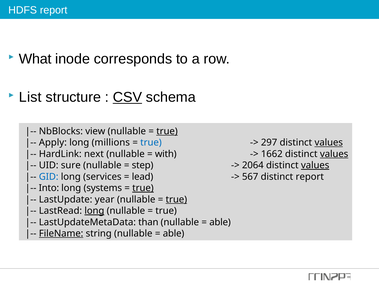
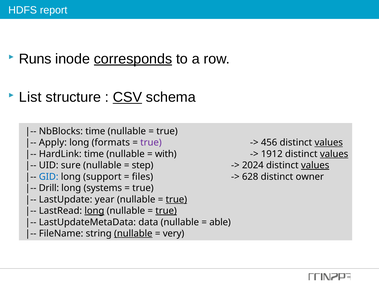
What: What -> Runs (35, 59)
corresponds underline: none -> present (133, 59)
NbBlocks view: view -> time (95, 131)
true underline: present -> none (167, 131)
millions: millions -> formats (111, 143)
true colour: blue -> purple (151, 143)
297: 297 -> 456 (269, 143)
HardLink next: next -> time (94, 154)
1662: 1662 -> 1912 (272, 154)
2064: 2064 -> 2024 (253, 165)
services: services -> support (102, 177)
lead: lead -> files (142, 177)
567: 567 -> 628 (250, 177)
distinct report: report -> owner (310, 177)
Into: Into -> Drill (49, 188)
true underline: present -> none (143, 188)
true underline: none -> present (166, 211)
than: than -> data (148, 222)
FileName underline: present -> none (61, 234)
nullable underline: none -> present (133, 234)
able: able -> very (174, 234)
